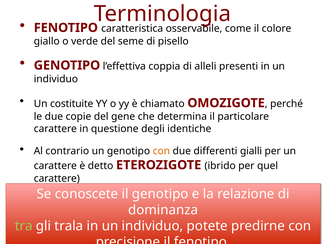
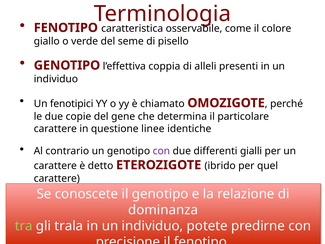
costituite: costituite -> fenotipici (72, 104)
degli: degli -> linee (153, 129)
con colour: orange -> purple (161, 151)
